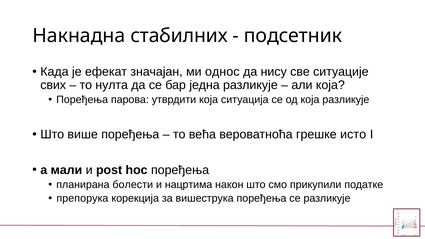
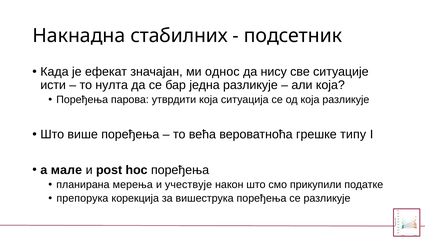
свих: свих -> исти (53, 85)
исто: исто -> типу (353, 134)
мали: мали -> мале (66, 170)
болести: болести -> мерења (133, 185)
нацртима: нацртима -> учествује (188, 185)
